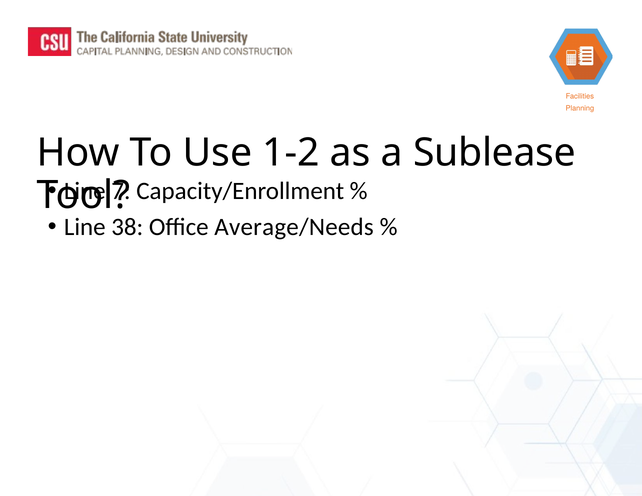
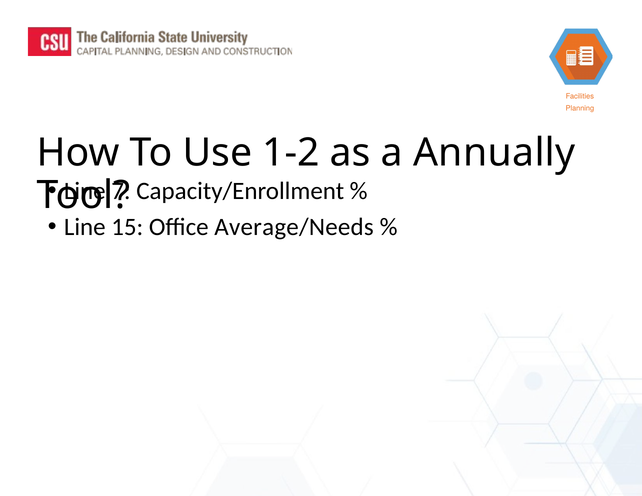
Sublease: Sublease -> Annually (494, 153)
38: 38 -> 15 (127, 227)
